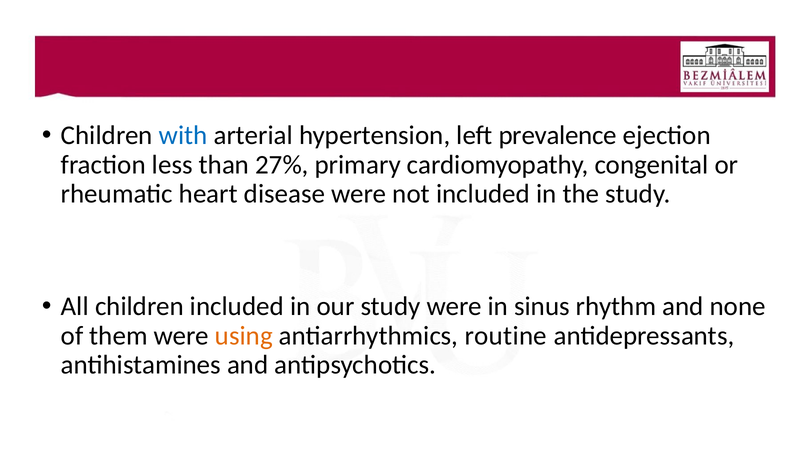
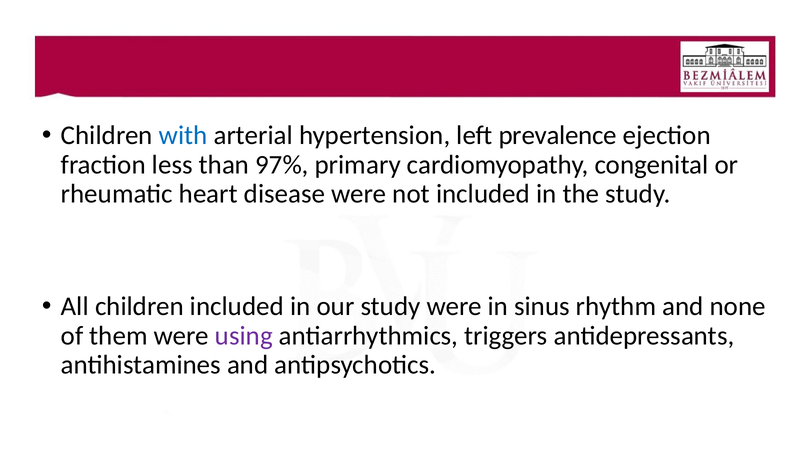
27%: 27% -> 97% (282, 165)
using colour: orange -> purple (244, 336)
routine: routine -> triggers (506, 336)
